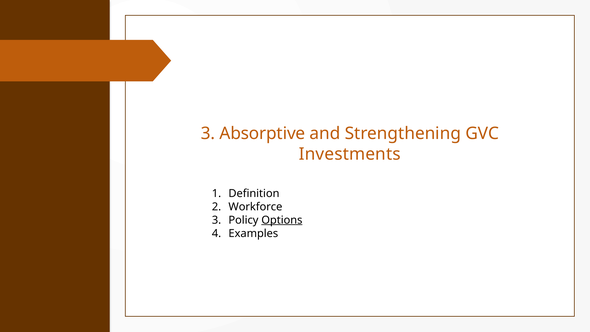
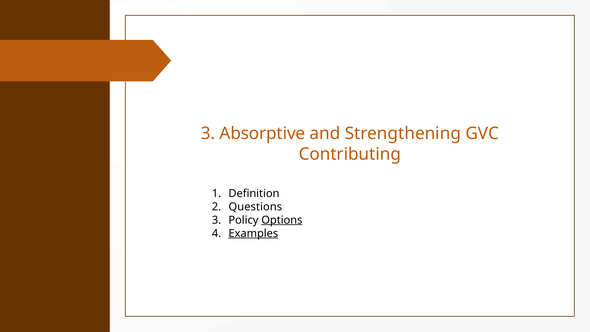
Investments: Investments -> Contributing (350, 154)
Workforce: Workforce -> Questions (255, 207)
Examples underline: none -> present (253, 233)
